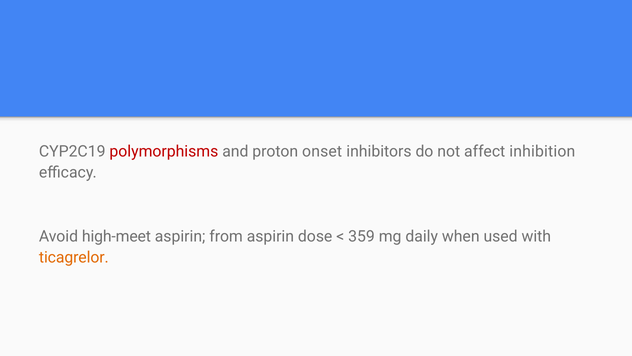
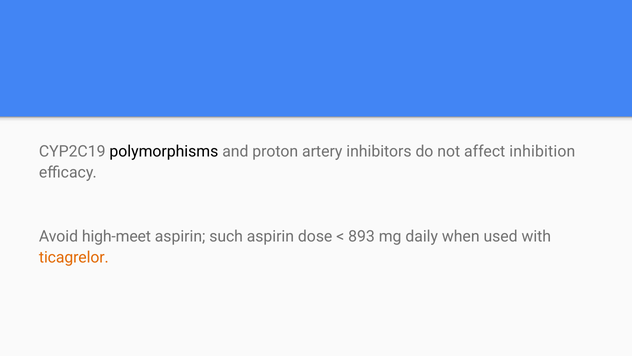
polymorphisms colour: red -> black (164, 151)
onset: onset -> artery (322, 151)
from: from -> such (226, 236)
359: 359 -> 893 (362, 236)
